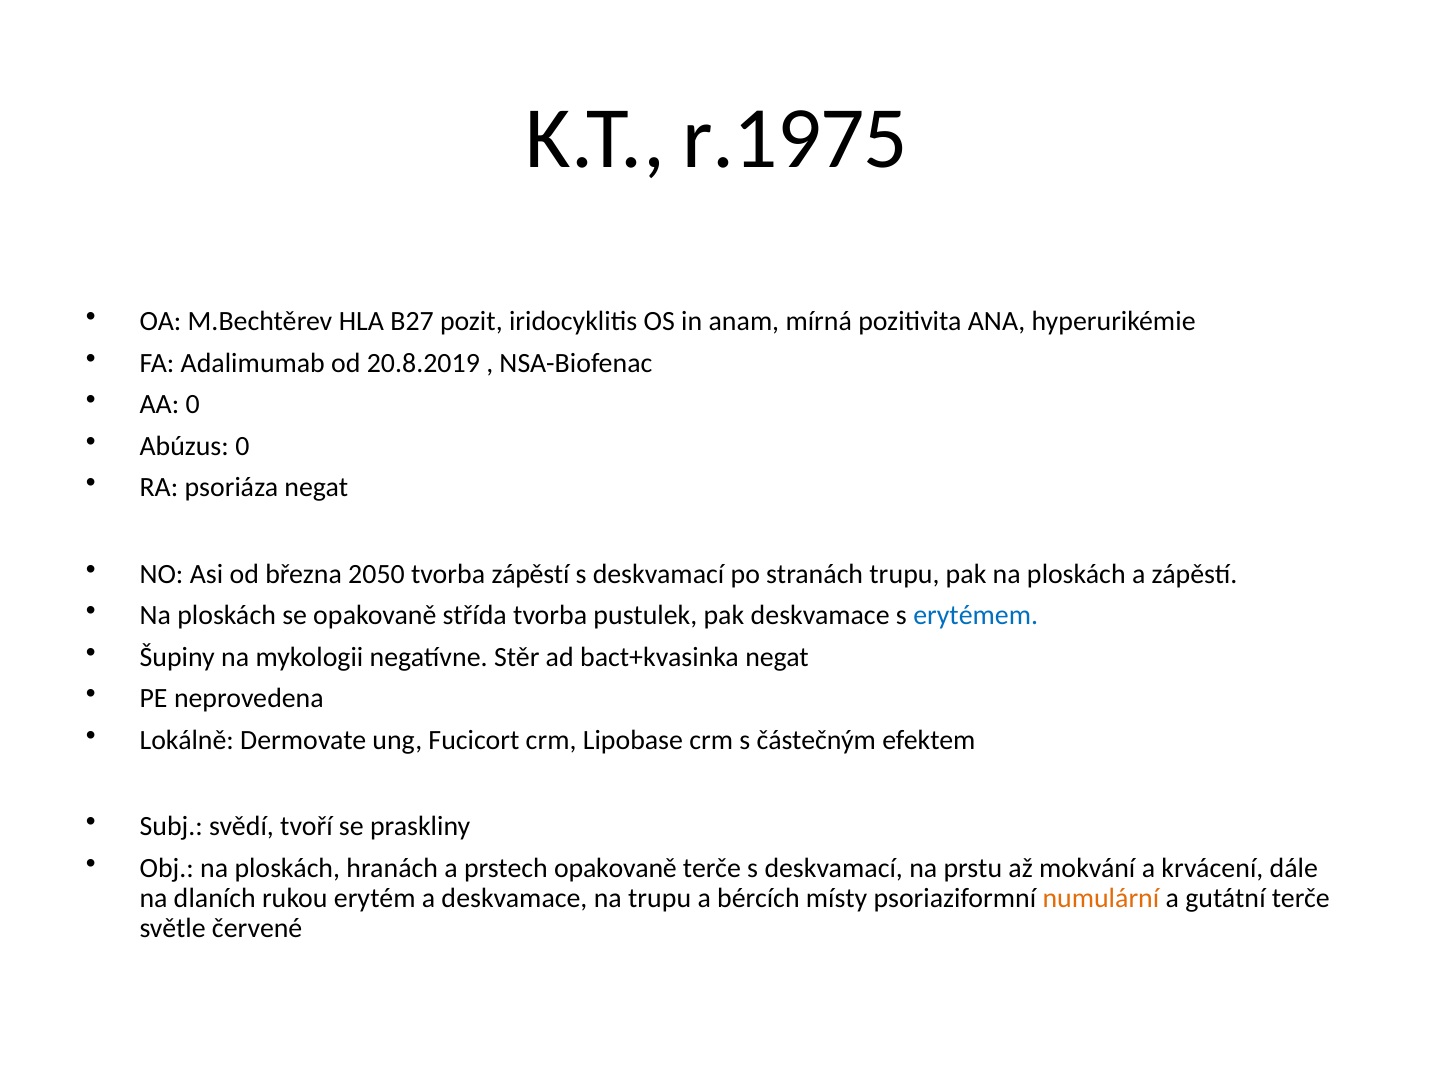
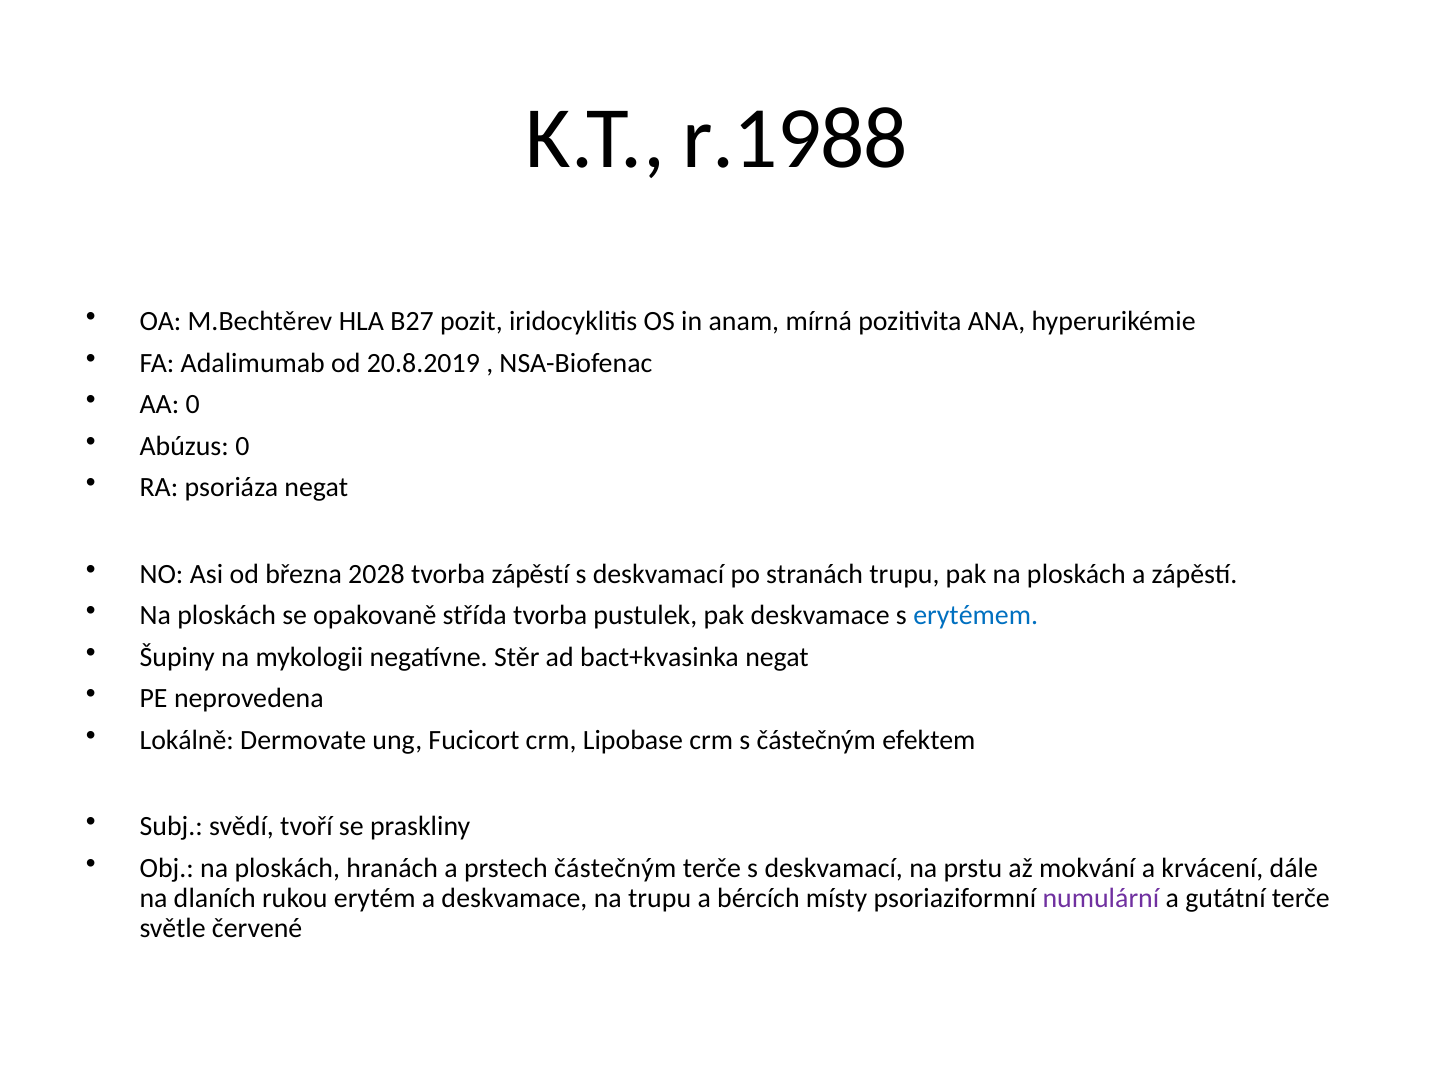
r.1975: r.1975 -> r.1988 (795, 139)
2050: 2050 -> 2028 (377, 574)
prstech opakovaně: opakovaně -> částečným (615, 868)
numulární colour: orange -> purple (1101, 898)
